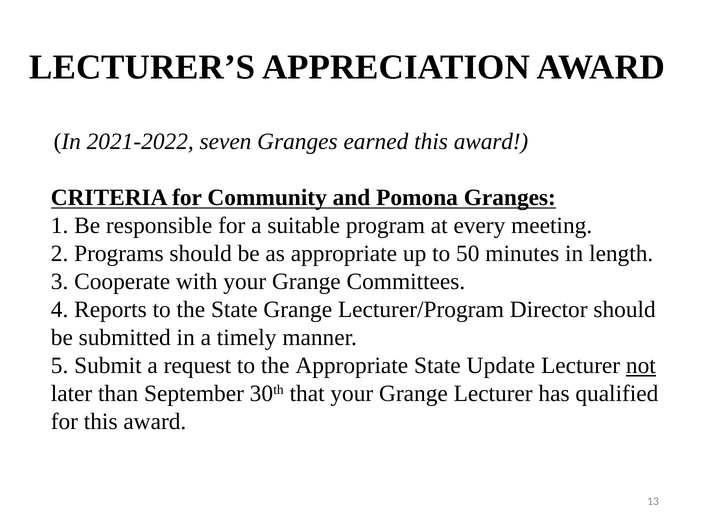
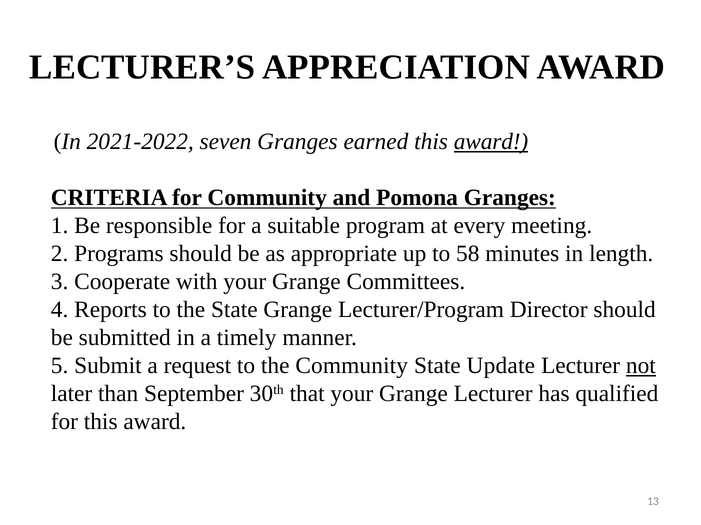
award underline: none -> present (491, 142)
50: 50 -> 58 (468, 254)
the Appropriate: Appropriate -> Community (352, 366)
